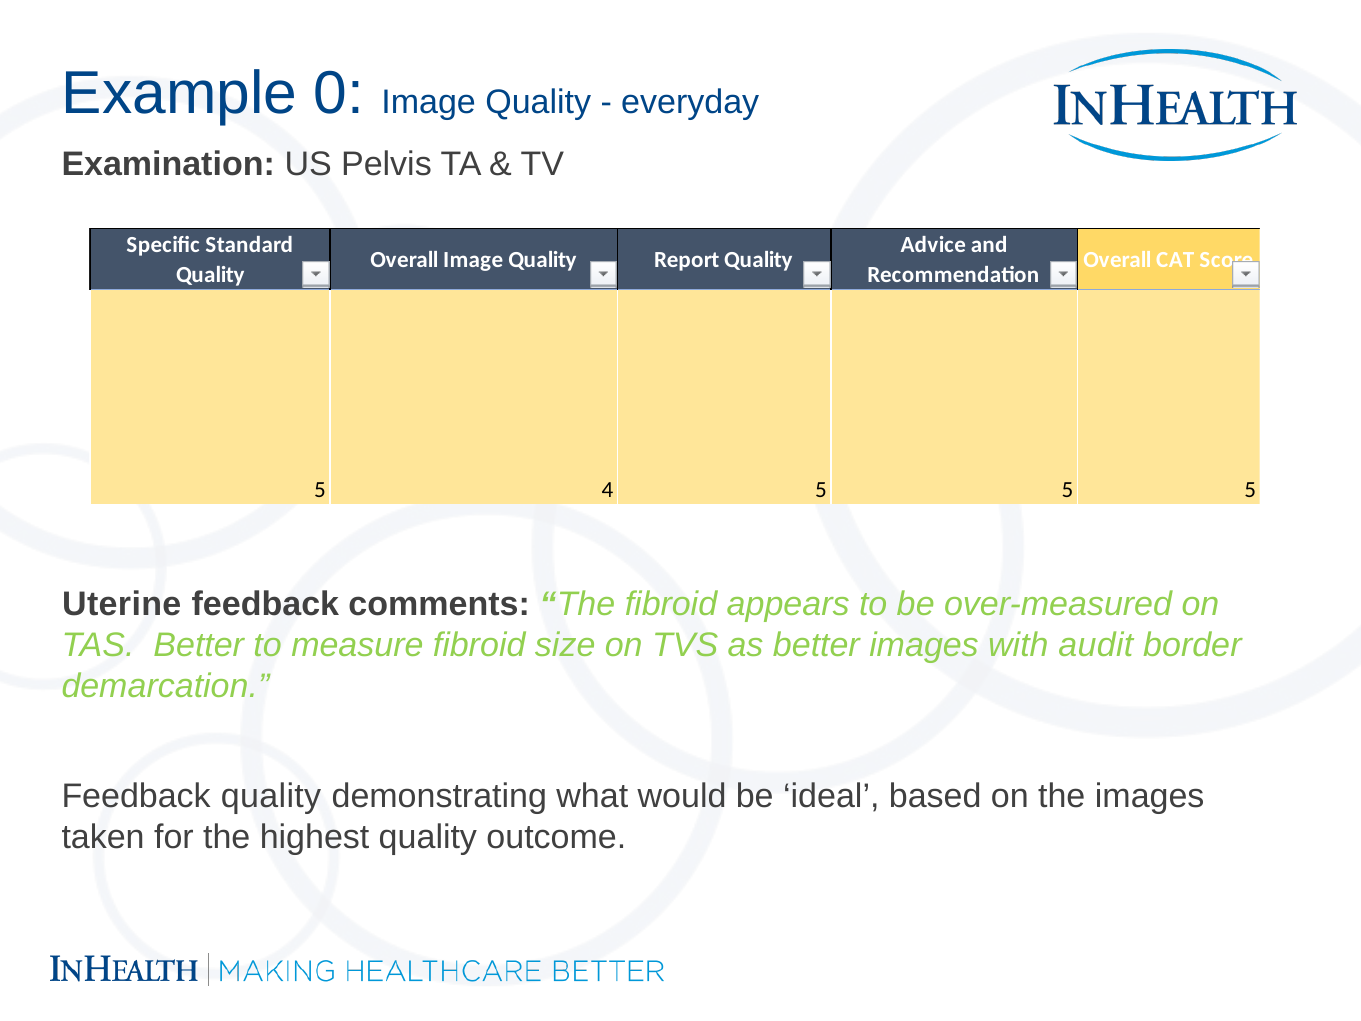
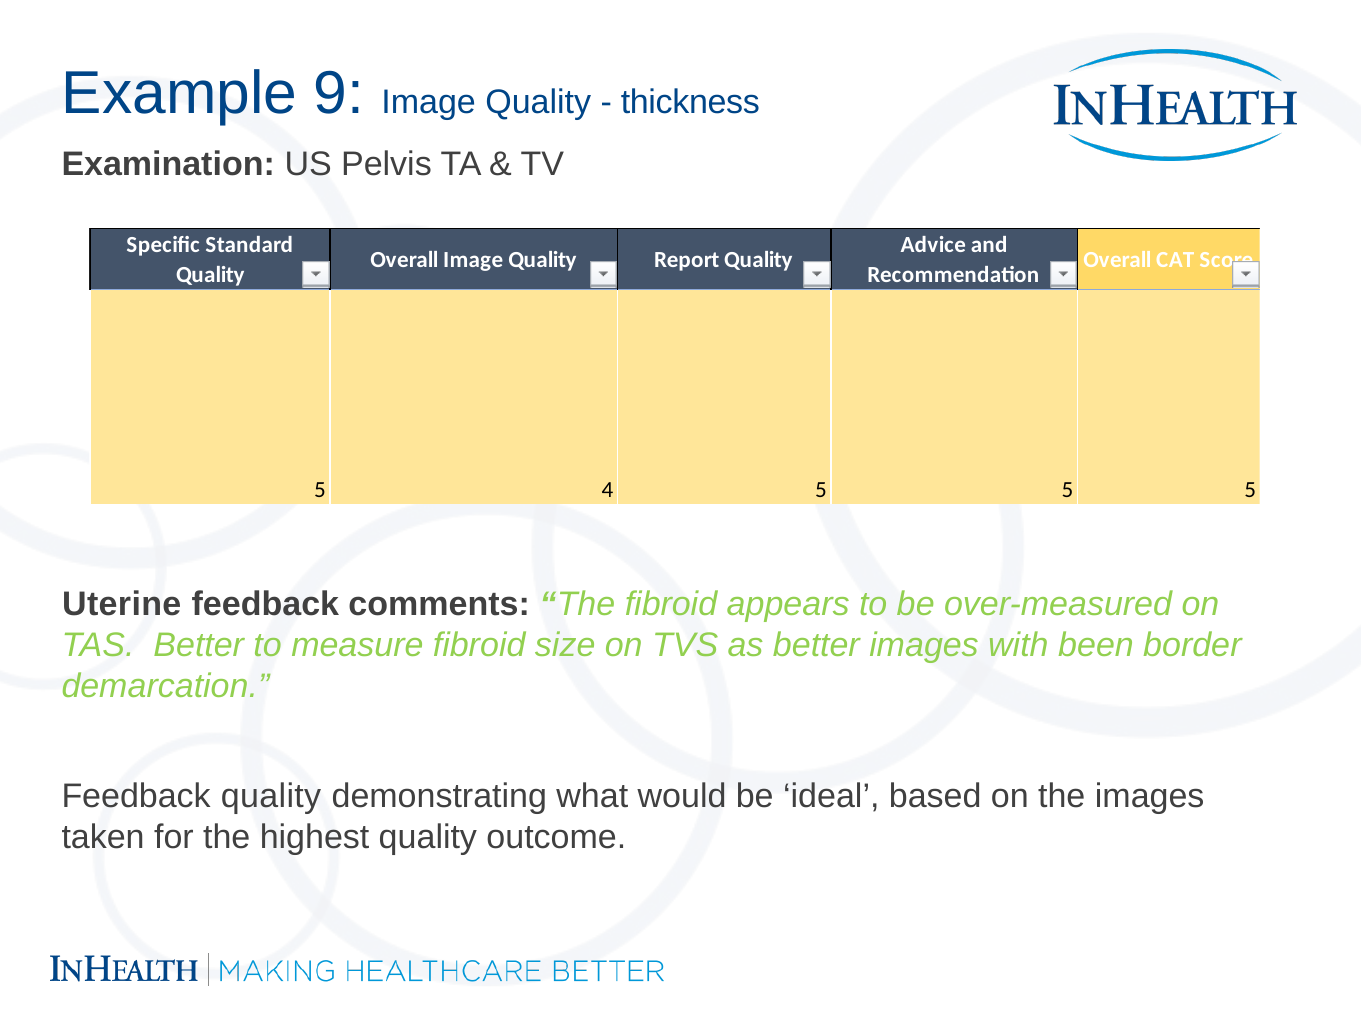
0: 0 -> 9 (339, 94)
everyday: everyday -> thickness (690, 103)
audit: audit -> been (1096, 645)
